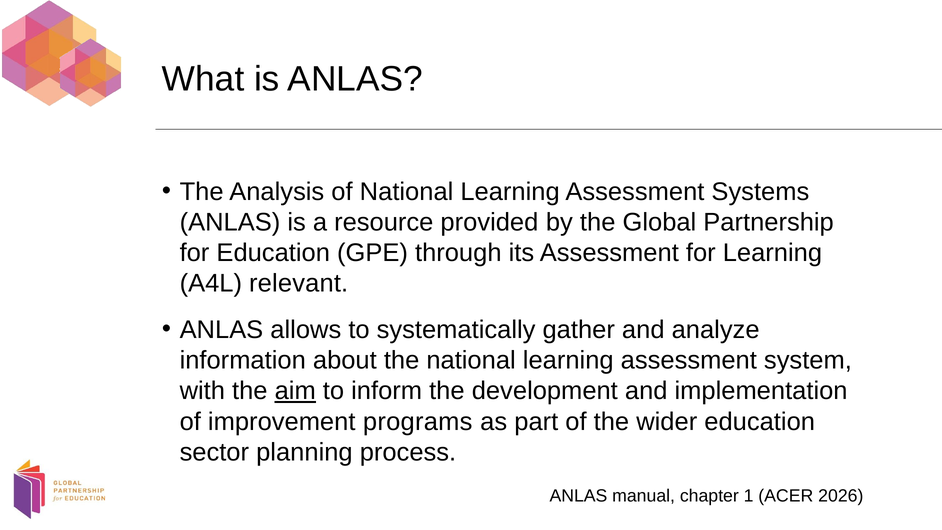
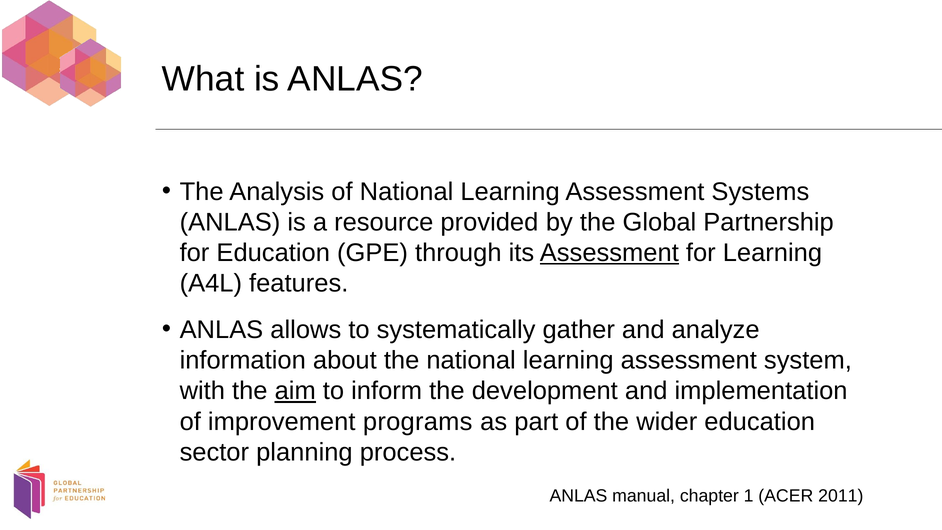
Assessment underline: none -> present (609, 253)
relevant: relevant -> features (299, 283)
2026: 2026 -> 2011 (841, 496)
